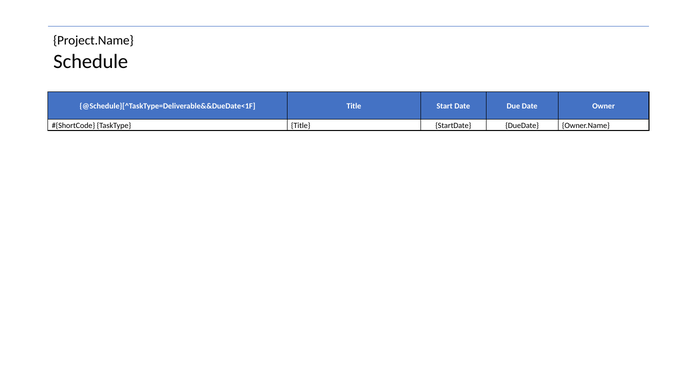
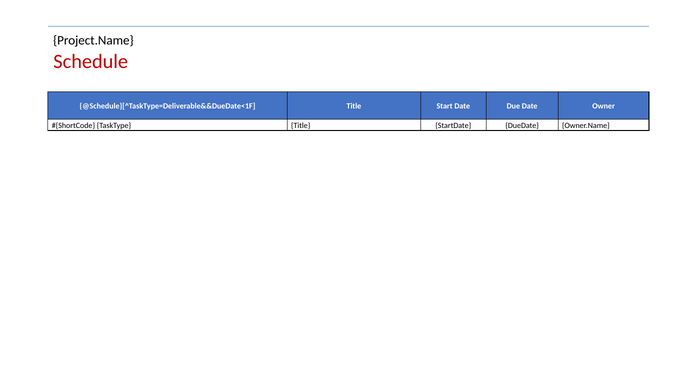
Schedule colour: black -> red (91, 62)
